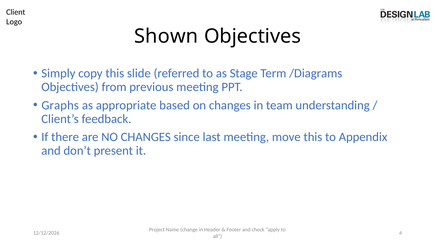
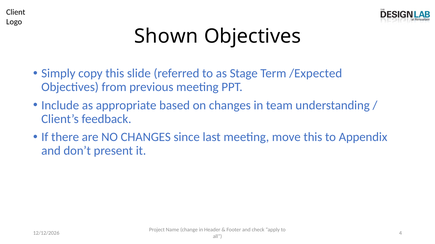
/Diagrams: /Diagrams -> /Expected (316, 74)
Graphs: Graphs -> Include (60, 105)
